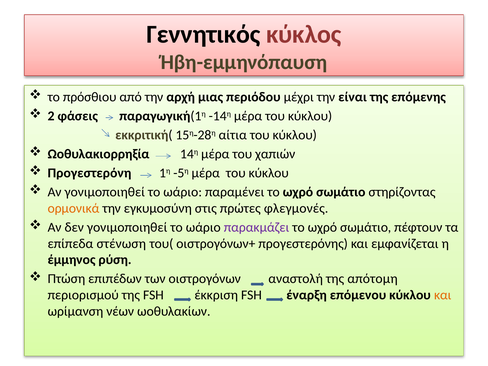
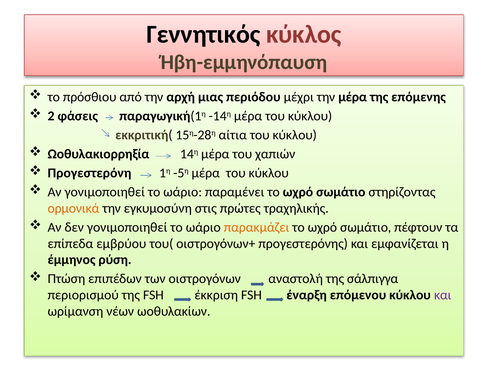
την είναι: είναι -> μέρα (353, 97)
φλεγμονές: φλεγμονές -> τραχηλικής (296, 208)
παρακμάζει colour: purple -> orange (257, 227)
στένωση: στένωση -> εμβρύου (121, 244)
απότομη: απότομη -> σάλπιγγα (373, 279)
και colour: orange -> purple (443, 295)
